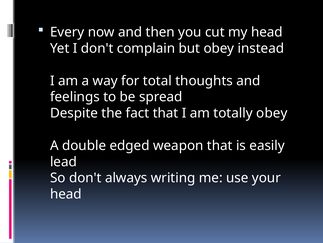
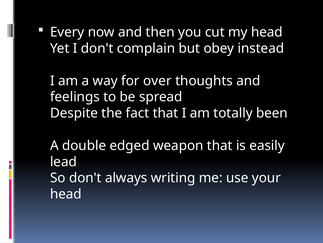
total: total -> over (157, 81)
totally obey: obey -> been (272, 113)
